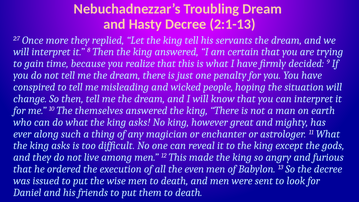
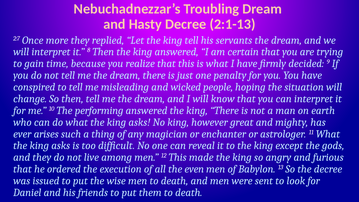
themselves: themselves -> performing (99, 110)
along: along -> arises (46, 134)
